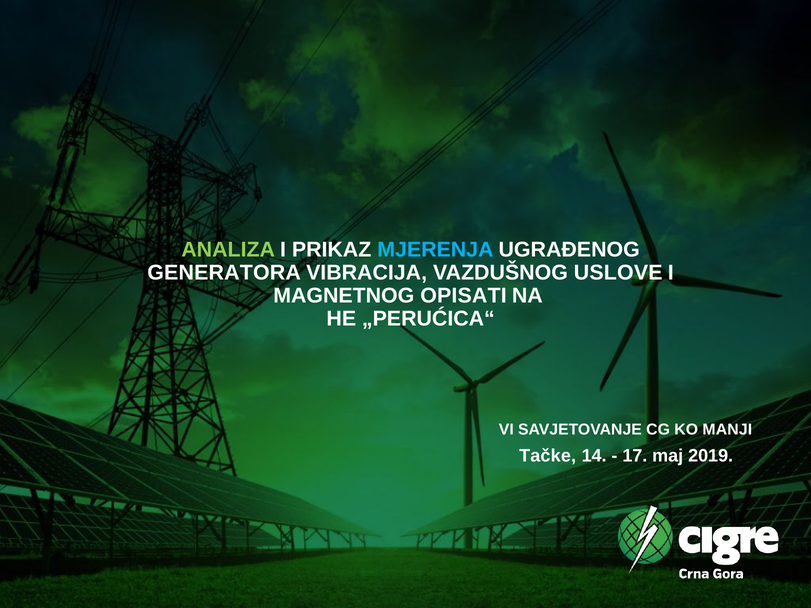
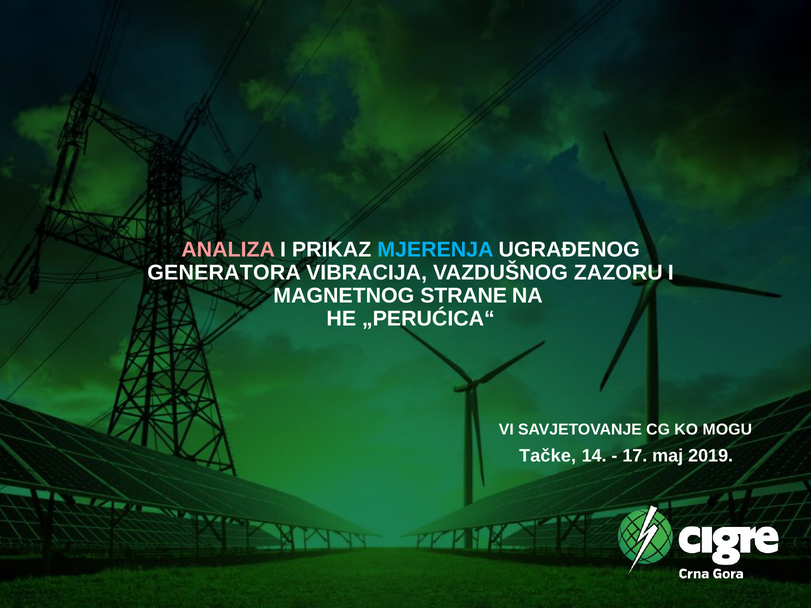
ANALIZA colour: light green -> pink (228, 250)
USLOVE: USLOVE -> ZAZORU (618, 273)
OPISATI: OPISATI -> STRANE (464, 296)
MANJI: MANJI -> MOGU (727, 430)
